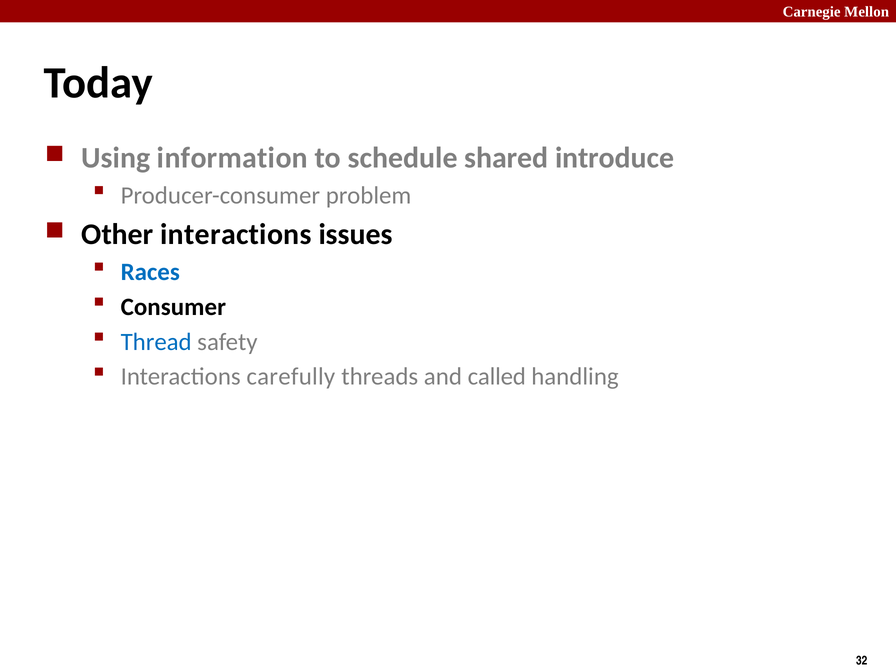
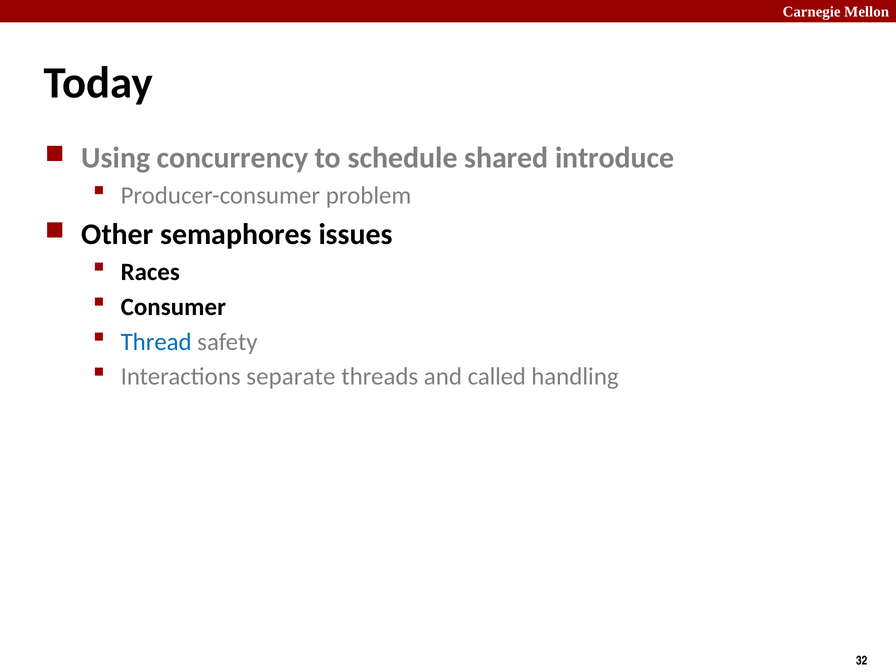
information: information -> concurrency (233, 158)
Other interactions: interactions -> semaphores (236, 235)
Races colour: blue -> black (150, 272)
carefully: carefully -> separate (291, 377)
